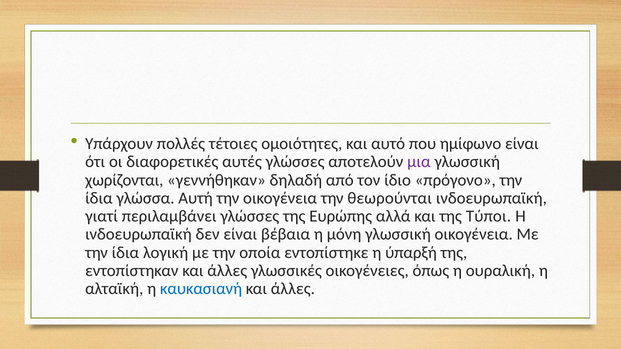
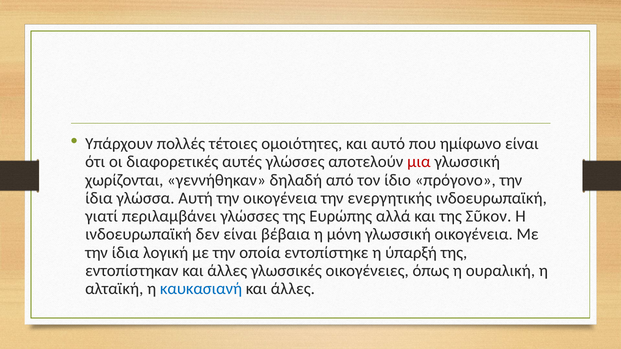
μια colour: purple -> red (419, 162)
θεωρούνται: θεωρούνται -> ενεργητικής (390, 198)
Τύποι: Τύποι -> Σῦκον (488, 216)
